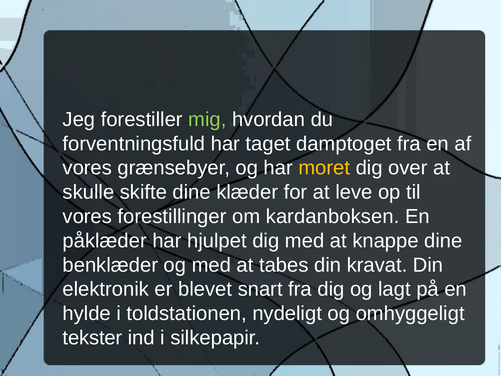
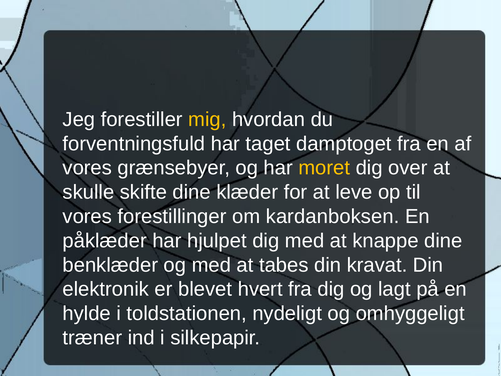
mig colour: light green -> yellow (207, 119)
snart: snart -> hvert (260, 289)
tekster: tekster -> træner (92, 338)
